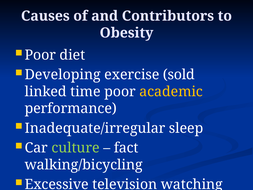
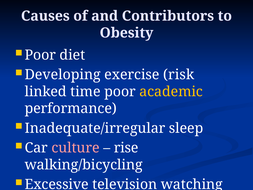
sold: sold -> risk (179, 75)
culture colour: light green -> pink (76, 148)
fact: fact -> rise (126, 148)
